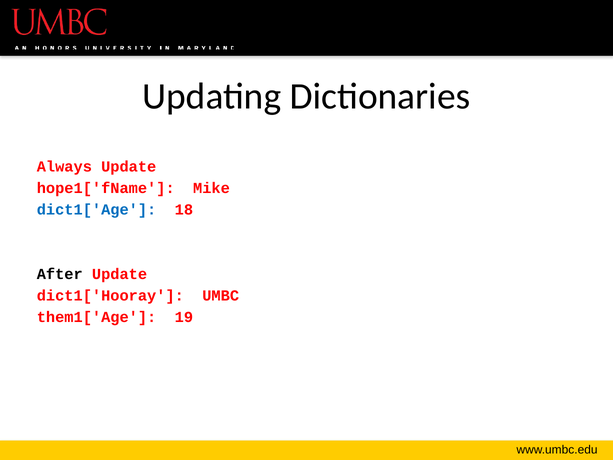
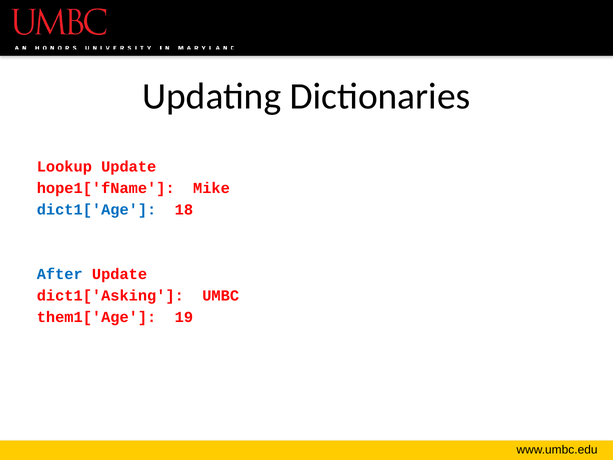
Always: Always -> Lookup (64, 167)
After colour: black -> blue (60, 274)
dict1['Hooray: dict1['Hooray -> dict1['Asking (110, 296)
